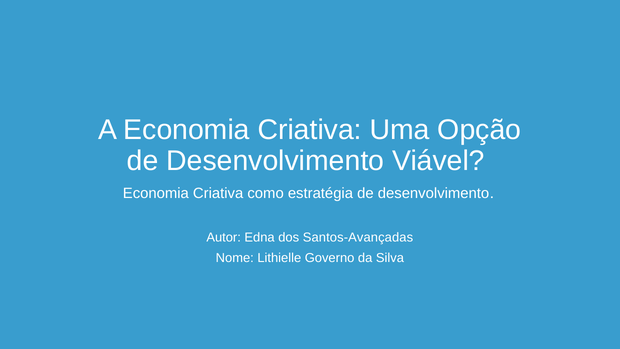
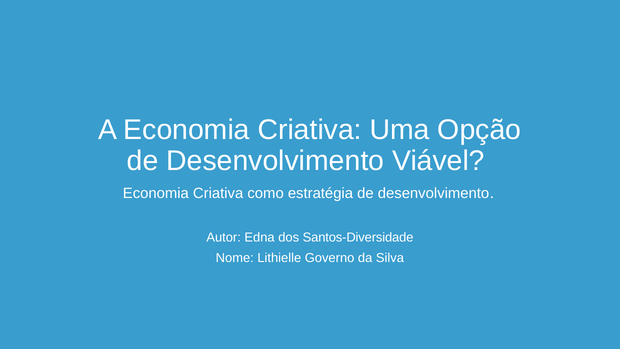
Santos-Avançadas: Santos-Avançadas -> Santos-Diversidade (358, 237)
